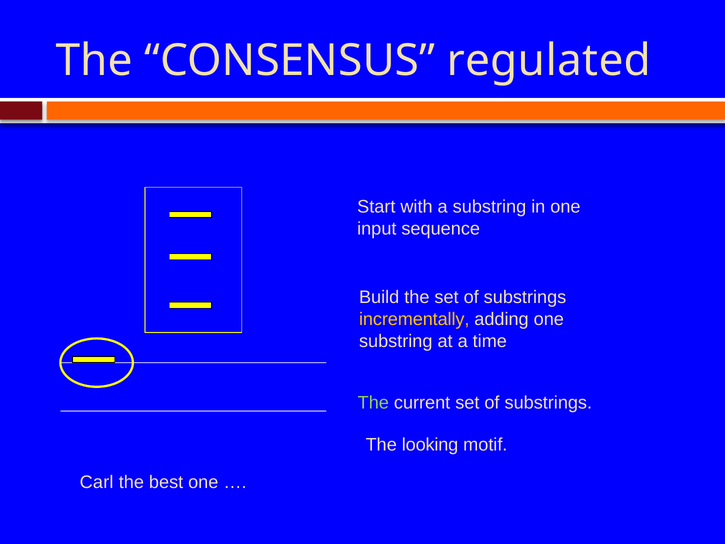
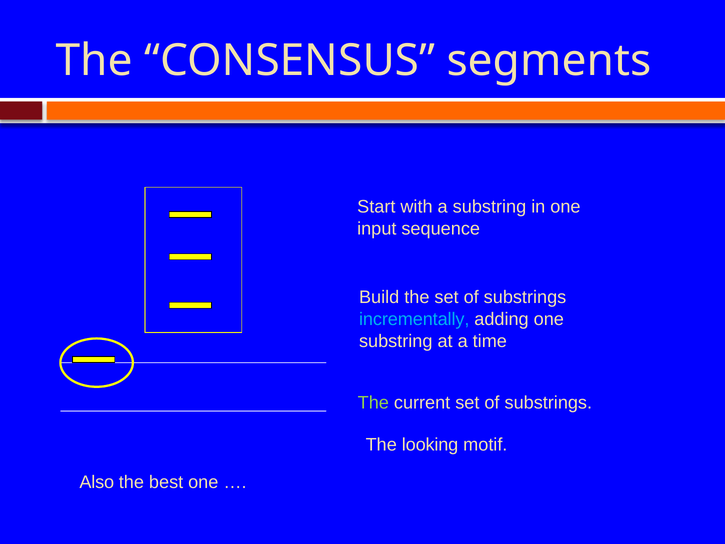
regulated: regulated -> segments (549, 60)
incrementally colour: yellow -> light blue (414, 319)
Carl: Carl -> Also (97, 482)
